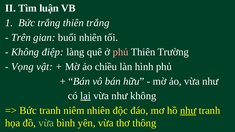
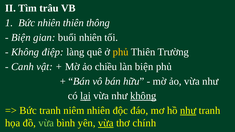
luận: luận -> trâu (49, 8)
Bức trắng: trắng -> nhiên (49, 23)
thiên trắng: trắng -> thông (98, 23)
Trên: Trên -> Biện (21, 37)
phủ colour: pink -> yellow (121, 52)
Vọng: Vọng -> Canh (22, 67)
làn hình: hình -> biện (144, 67)
không underline: none -> present (143, 96)
vừa underline: none -> present (106, 123)
thông: thông -> chính (144, 123)
